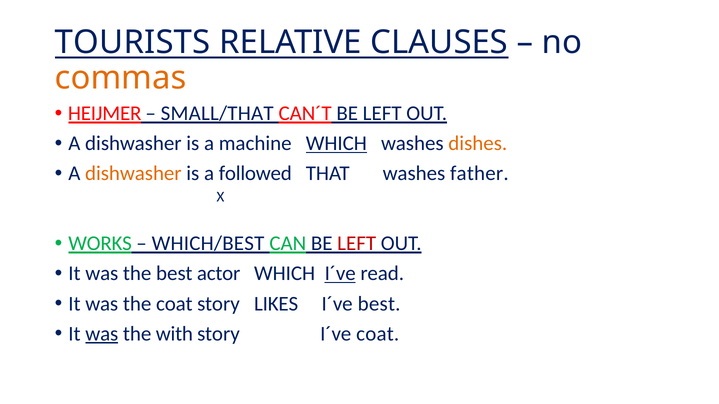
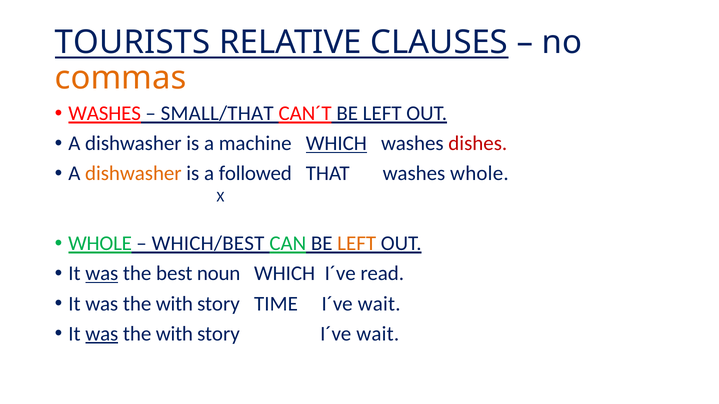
HEIJMER: HEIJMER -> WASHES (105, 114)
dishes colour: orange -> red (478, 144)
washes father: father -> whole (479, 174)
WORKS: WORKS -> WHOLE (100, 244)
LEFT colour: red -> orange (357, 244)
was underline: none -> present (102, 274)
actor: actor -> noun (219, 274)
I´ve underline: present -> none (340, 274)
coat: coat -> with (174, 304)
LIKES: LIKES -> TIME (276, 304)
best: best -> wait (379, 304)
story I´ve coat: coat -> wait (378, 334)
